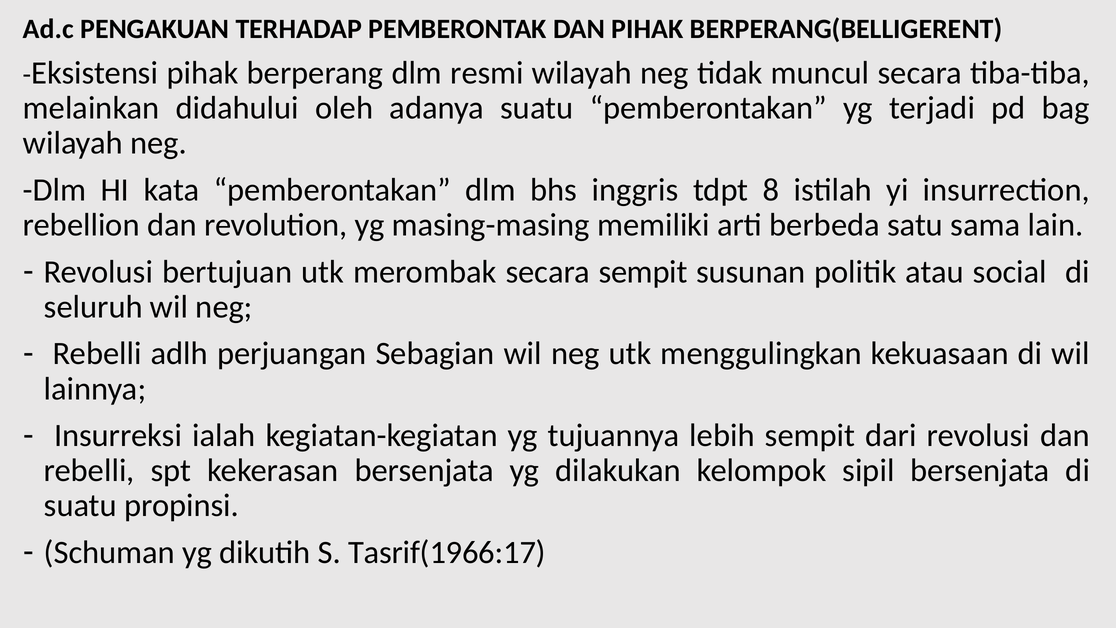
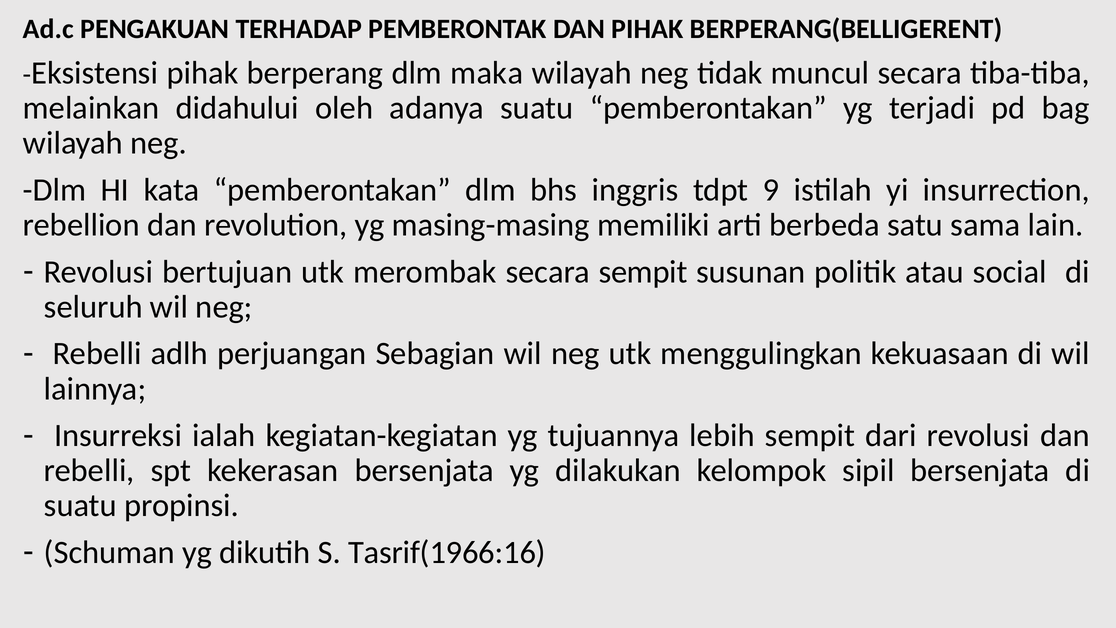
resmi: resmi -> maka (487, 73)
8: 8 -> 9 (771, 190)
Tasrif(1966:17: Tasrif(1966:17 -> Tasrif(1966:16 (447, 552)
